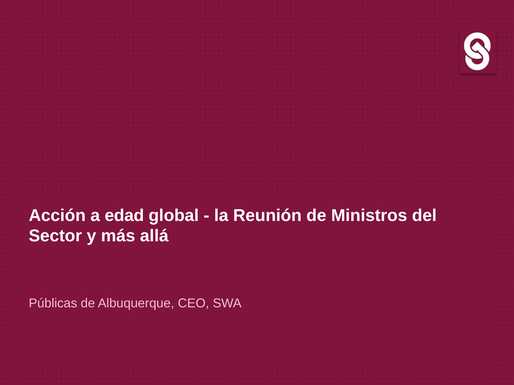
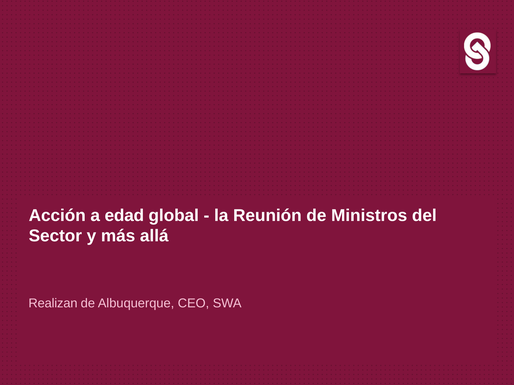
Públicas: Públicas -> Realizan (53, 304)
